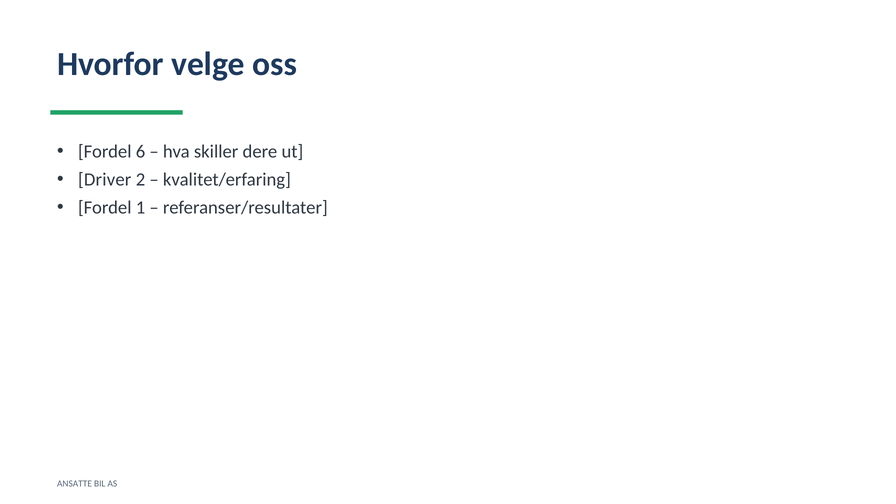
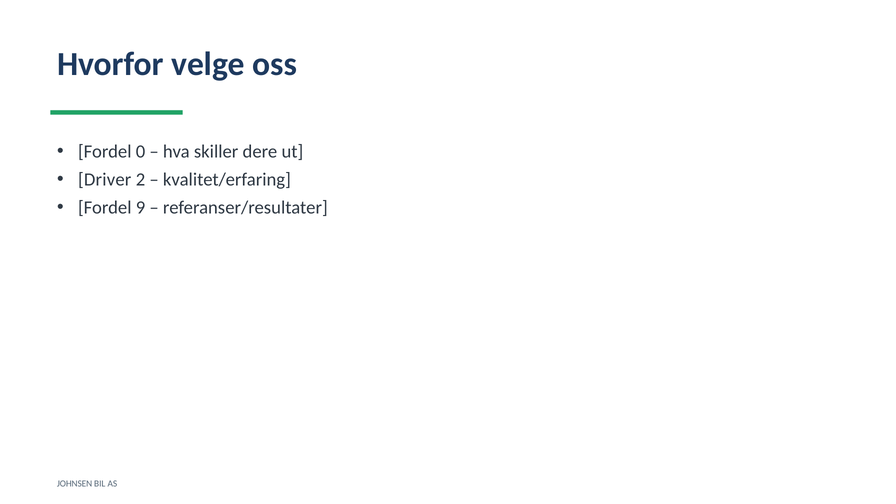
6: 6 -> 0 (141, 152)
1: 1 -> 9 (141, 208)
ANSATTE: ANSATTE -> JOHNSEN (75, 484)
